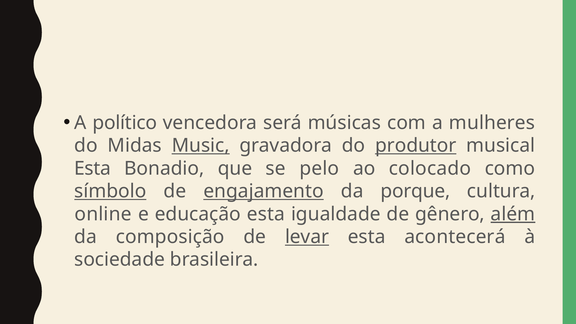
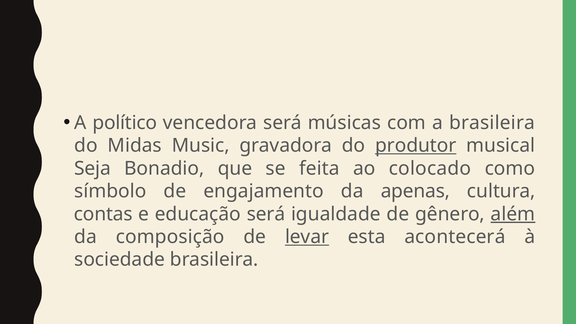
a mulheres: mulheres -> brasileira (492, 123)
Music underline: present -> none (201, 146)
Esta: Esta -> Seja (93, 168)
pelo: pelo -> feita (319, 168)
símbolo underline: present -> none (110, 191)
engajamento underline: present -> none (264, 191)
porque: porque -> apenas (415, 191)
online: online -> contas (103, 214)
educação esta: esta -> será (266, 214)
